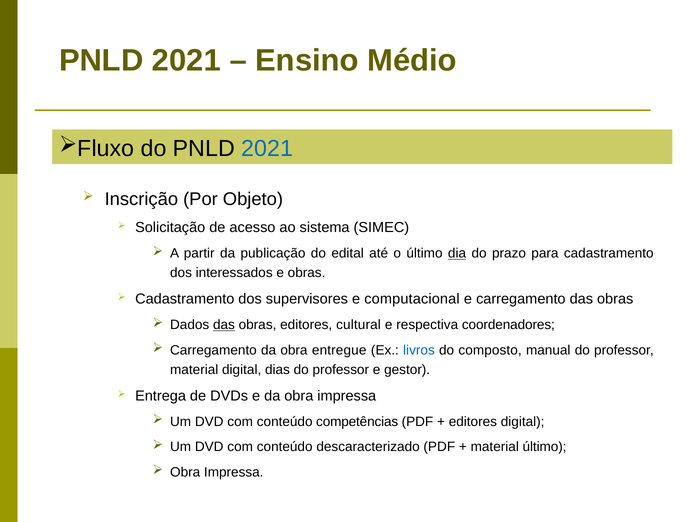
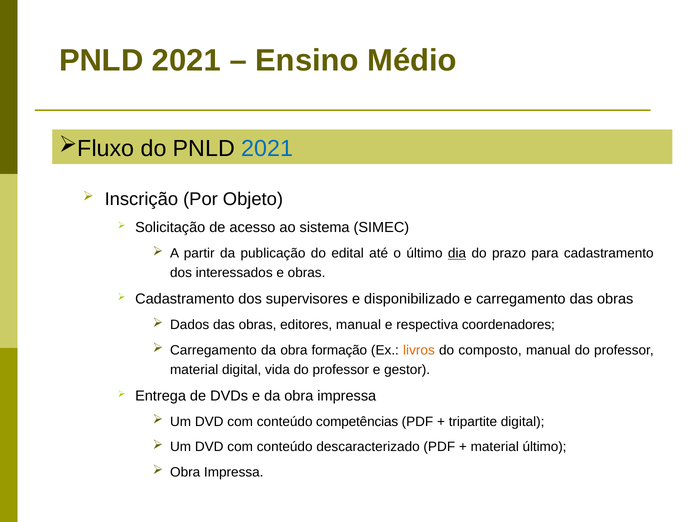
computacional: computacional -> disponibilizado (412, 300)
das underline: present -> none (224, 325)
editores cultural: cultural -> manual (359, 325)
entregue: entregue -> formação (339, 351)
livros colour: blue -> orange (419, 351)
dias: dias -> vida (277, 370)
editores: editores -> tripartite (473, 422)
